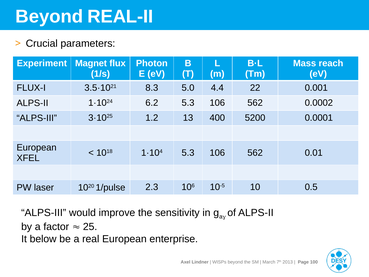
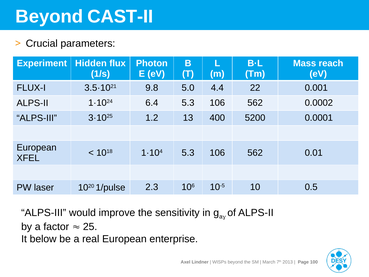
REAL-II: REAL-II -> CAST-II (120, 16)
Magnet: Magnet -> Hidden (91, 63)
8.3: 8.3 -> 9.8 (152, 88)
6.2: 6.2 -> 6.4 (152, 103)
